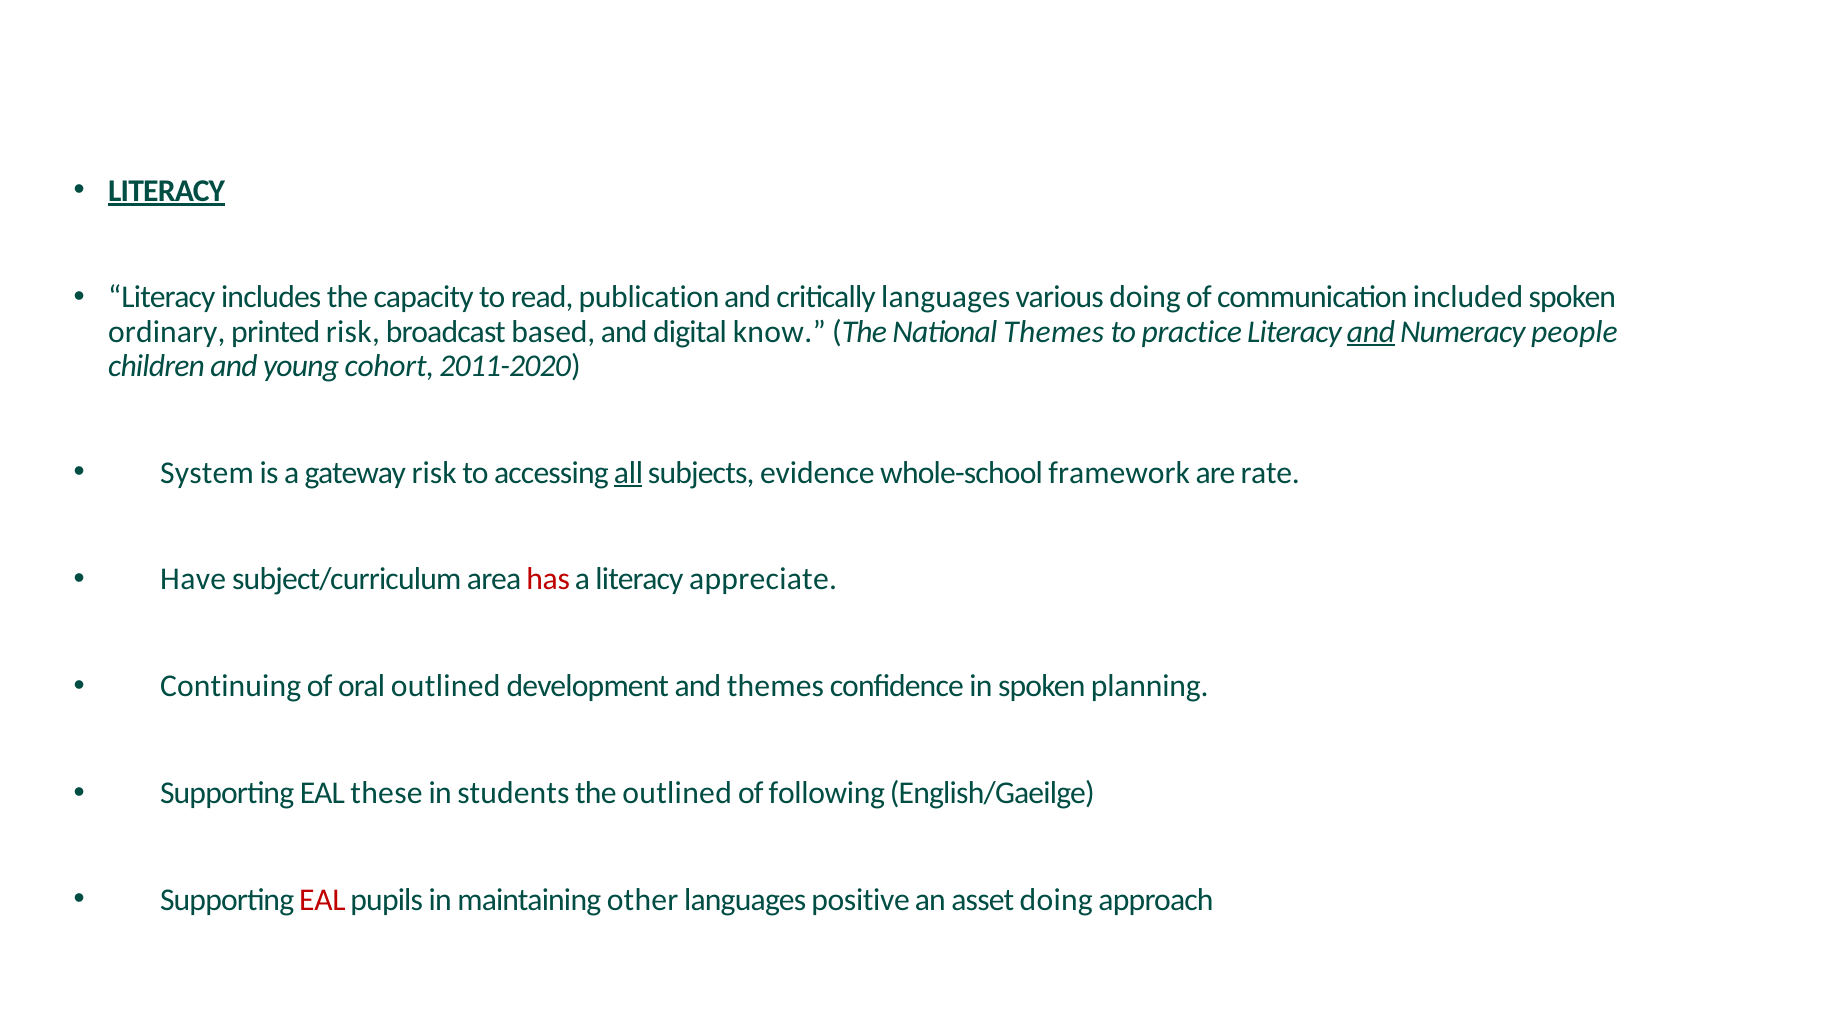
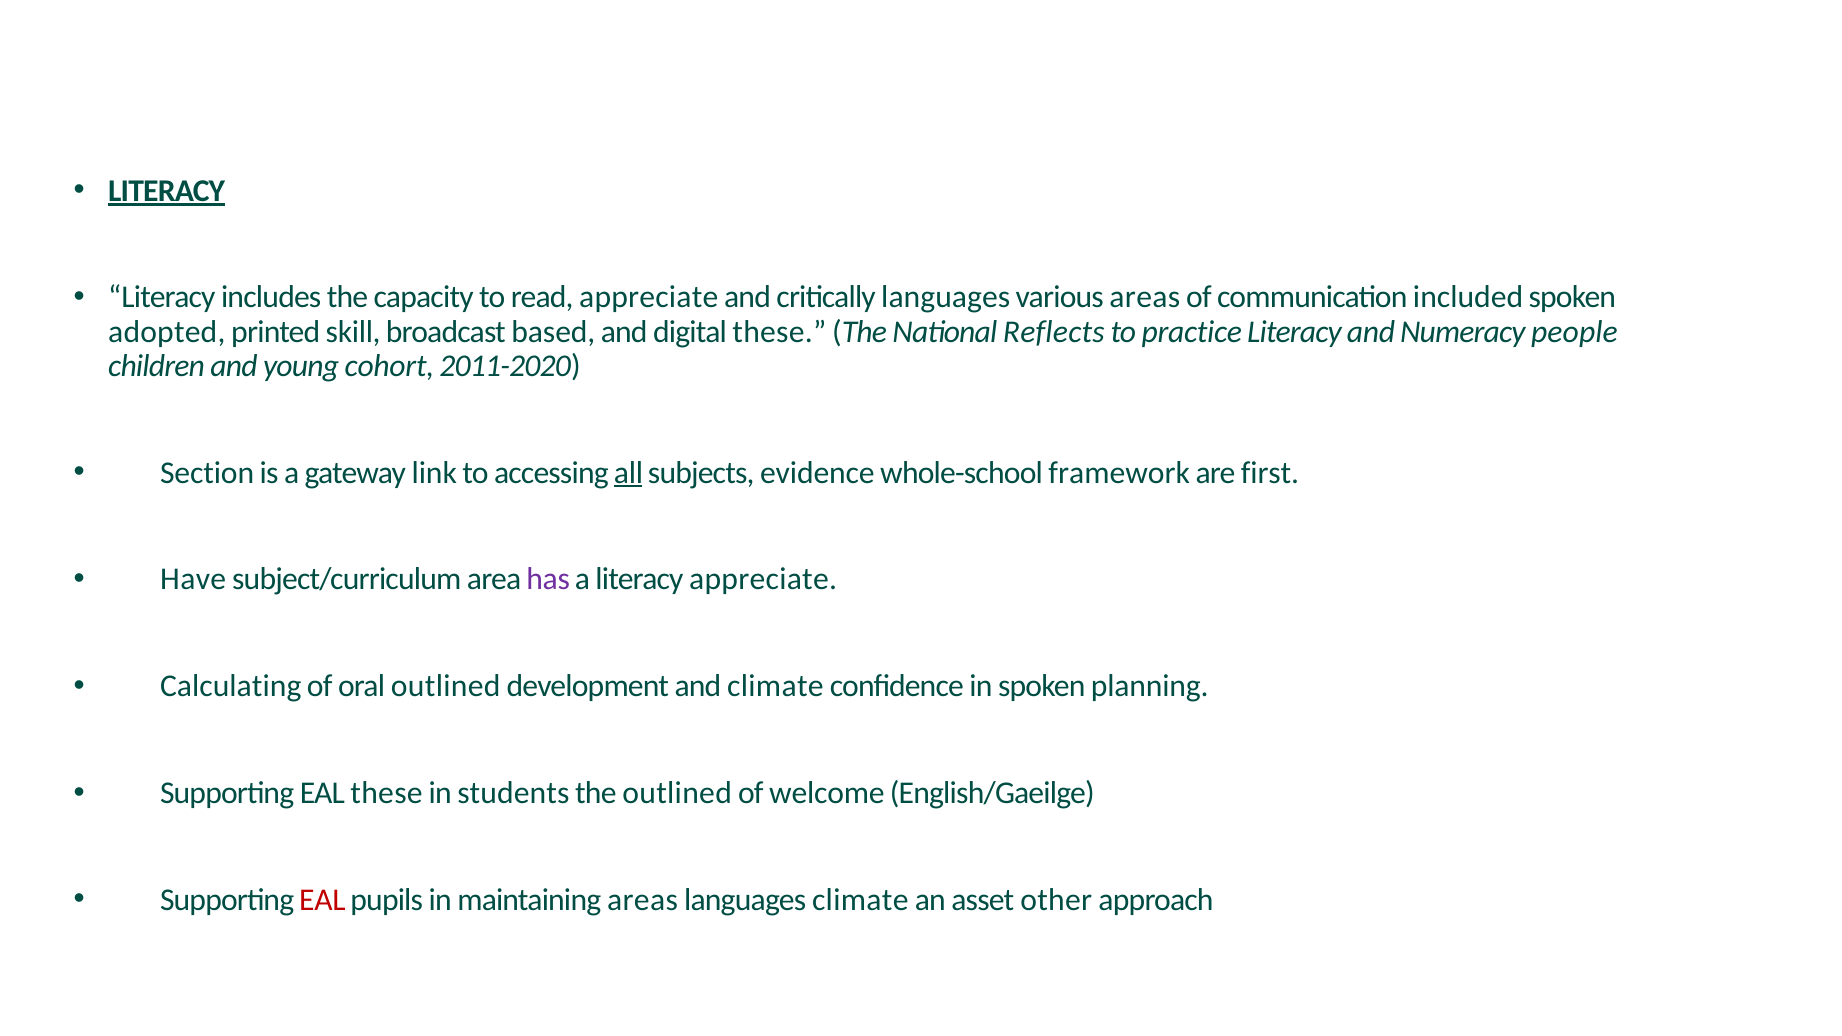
read publication: publication -> appreciate (649, 298)
various doing: doing -> areas (1145, 298)
ordinary: ordinary -> adopted (167, 332)
printed risk: risk -> skill (353, 332)
digital know: know -> these (779, 332)
National Themes: Themes -> Reflects (1054, 332)
and underline: present -> none (1371, 332)
System: System -> Section (207, 473)
gateway risk: risk -> link (434, 473)
rate: rate -> first (1270, 473)
has colour: red -> purple (548, 579)
Continuing: Continuing -> Calculating (231, 686)
and themes: themes -> climate (775, 686)
following: following -> welcome (827, 793)
maintaining other: other -> areas (643, 900)
languages positive: positive -> climate (860, 900)
asset doing: doing -> other (1056, 900)
